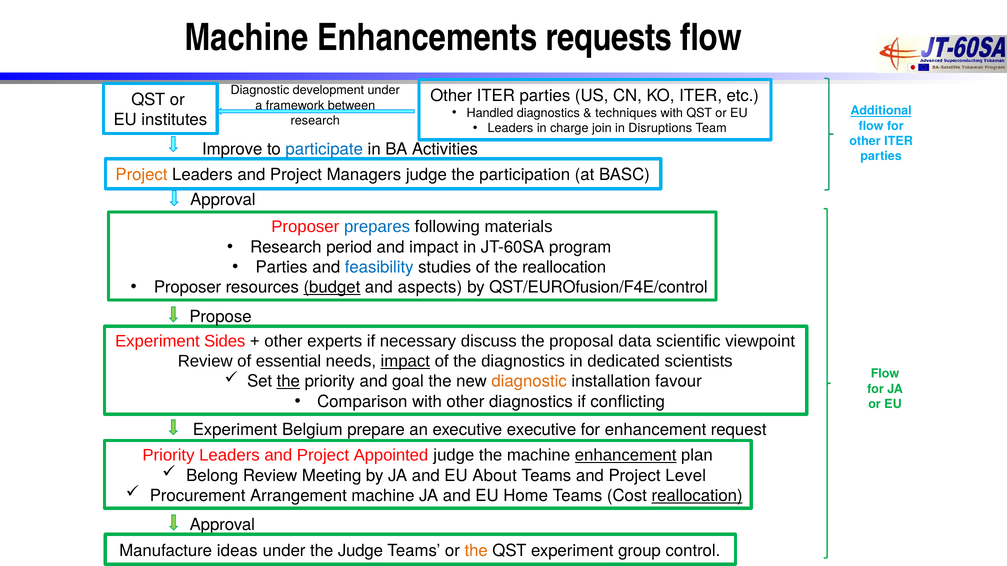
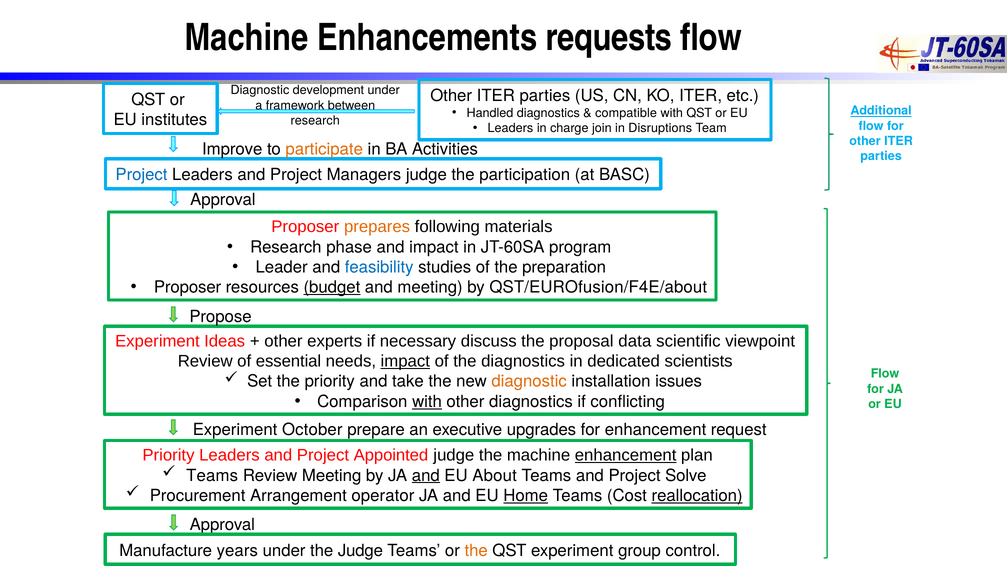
techniques: techniques -> compatible (626, 113)
participate colour: blue -> orange (324, 149)
Project colour: orange -> blue (141, 175)
prepares colour: blue -> orange (377, 227)
period: period -> phase (349, 247)
Parties: Parties -> Leader (282, 267)
the reallocation: reallocation -> preparation (564, 267)
and aspects: aspects -> meeting (430, 288)
QST/EUROfusion/F4E/control: QST/EUROfusion/F4E/control -> QST/EUROfusion/F4E/about (598, 288)
Sides: Sides -> Ideas (225, 341)
the underline: present -> none (288, 382)
goal: goal -> take (408, 382)
favour: favour -> issues (679, 382)
with underline: none -> present (427, 402)
Belgium: Belgium -> October (312, 430)
executive executive: executive -> upgrades (541, 430)
Belong: Belong -> Teams (212, 476)
and underline: none -> present (426, 476)
Level: Level -> Solve (686, 476)
Arrangement machine: machine -> operator (383, 496)
Home underline: none -> present (526, 496)
ideas: ideas -> years (237, 551)
